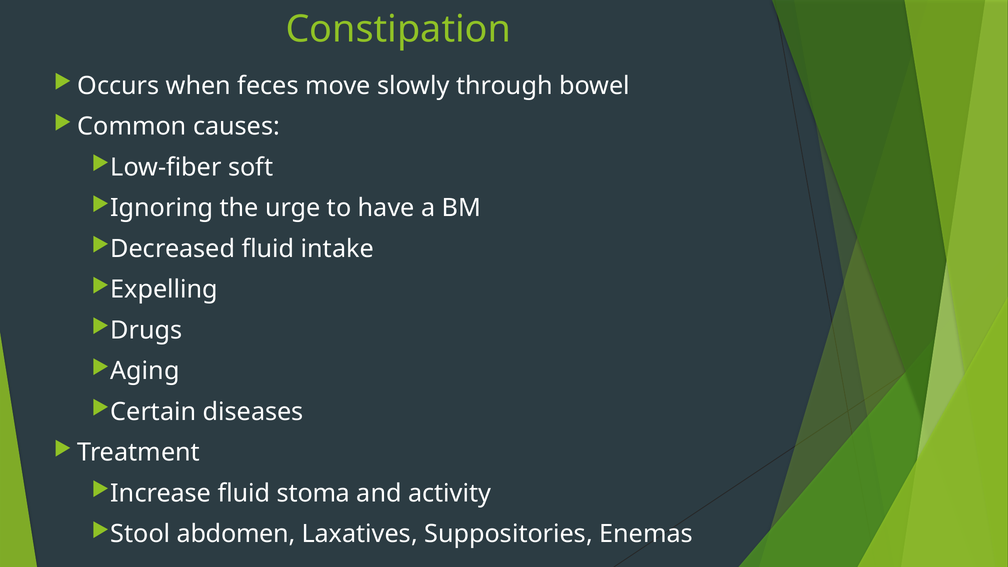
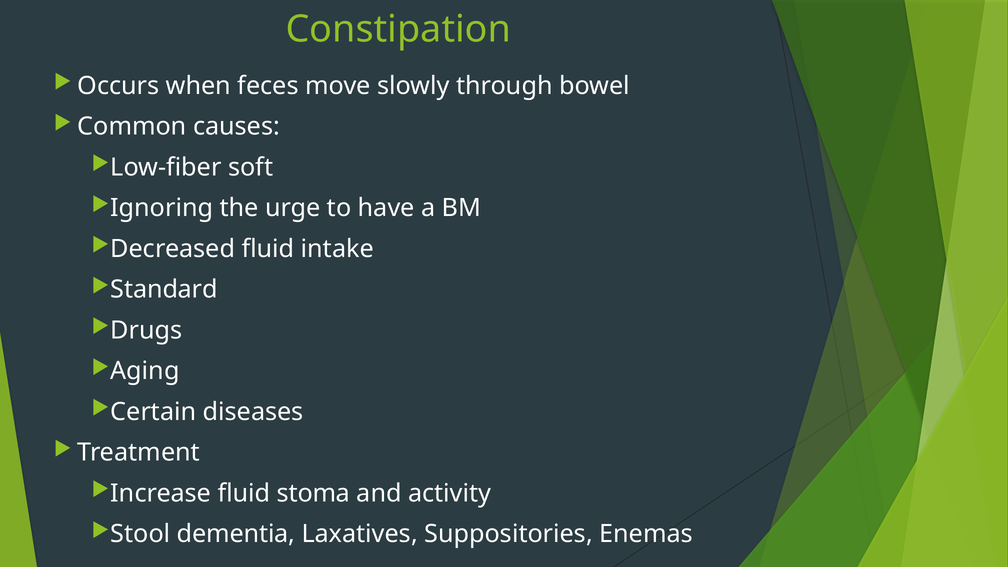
Expelling: Expelling -> Standard (164, 289)
abdomen: abdomen -> dementia (236, 534)
